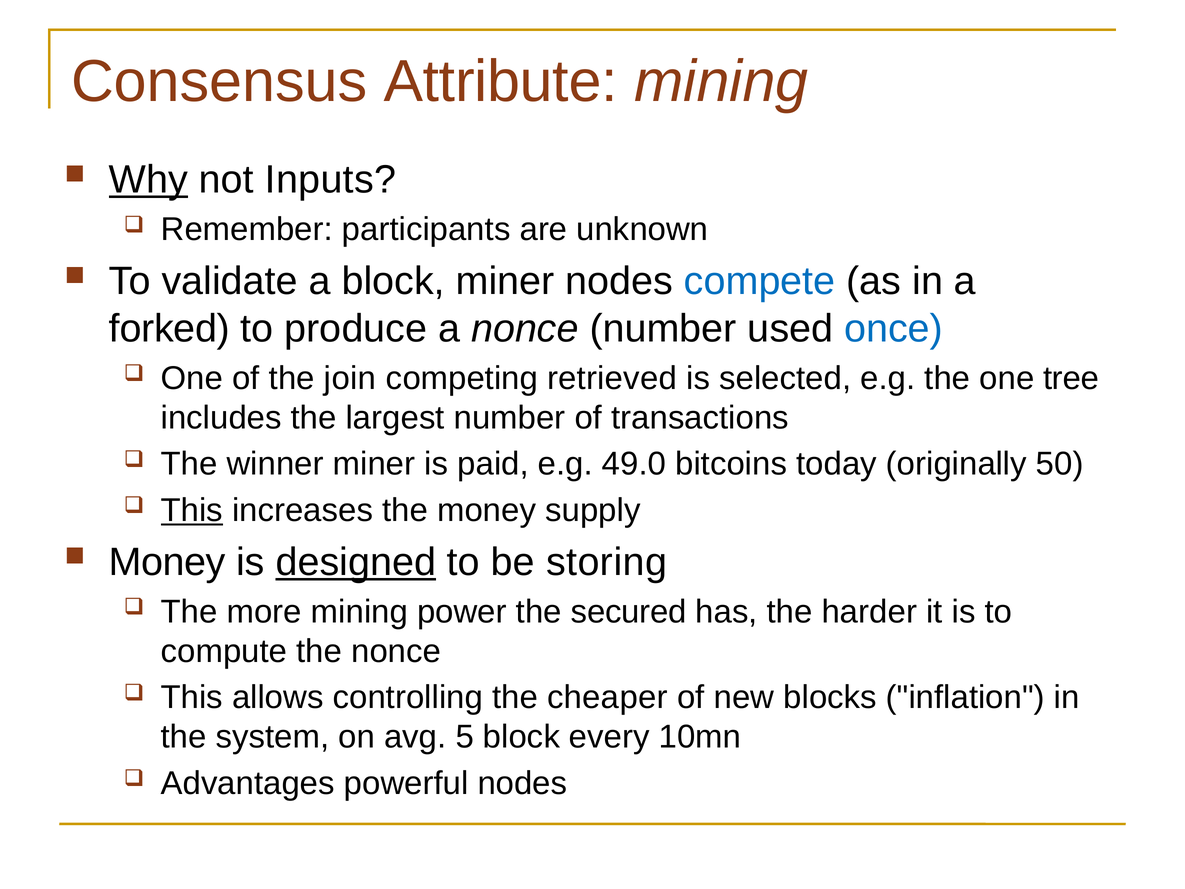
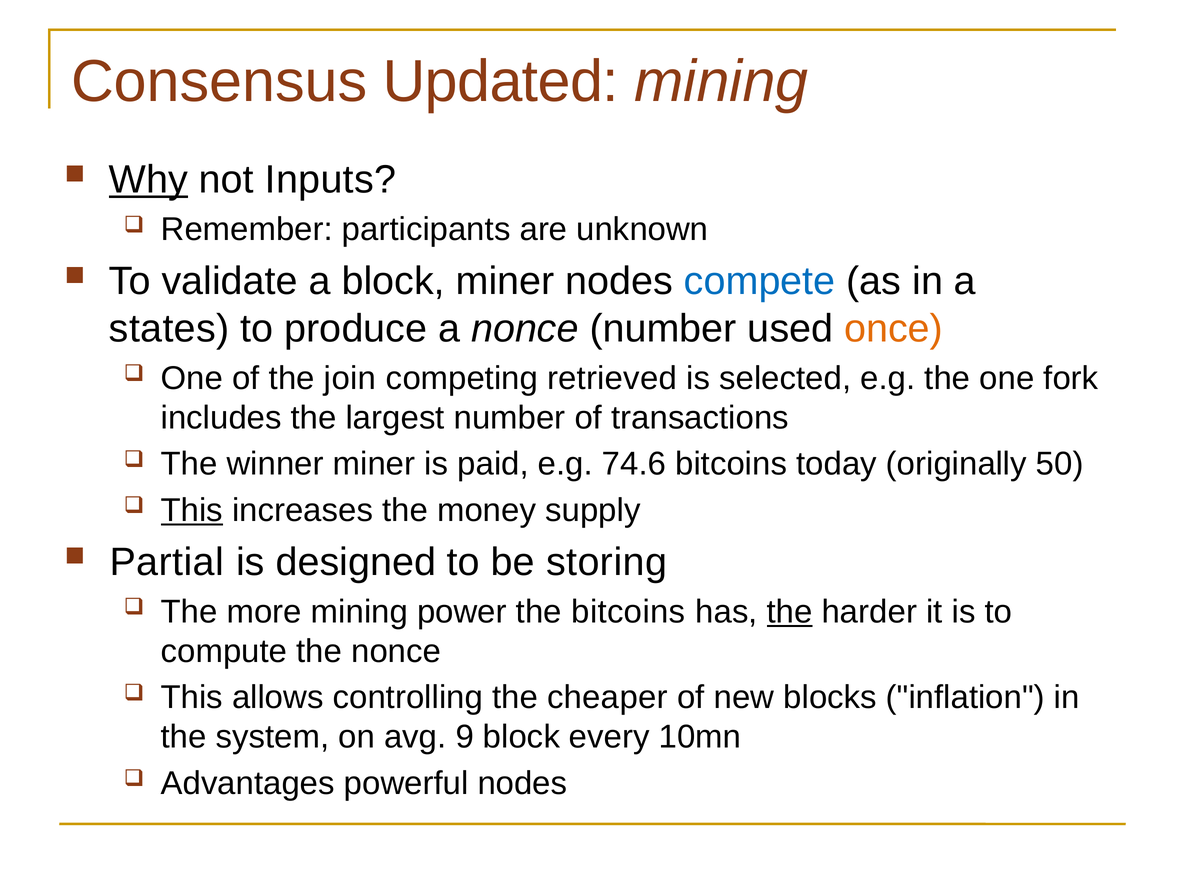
Attribute: Attribute -> Updated (501, 82)
forked: forked -> states (169, 329)
once colour: blue -> orange (894, 329)
tree: tree -> fork (1071, 378)
49.0: 49.0 -> 74.6 (634, 464)
Money: Money -> Partial (167, 562)
designed underline: present -> none (356, 562)
the secured: secured -> bitcoins (628, 612)
the underline: none -> present (790, 612)
5: 5 -> 9 (465, 737)
